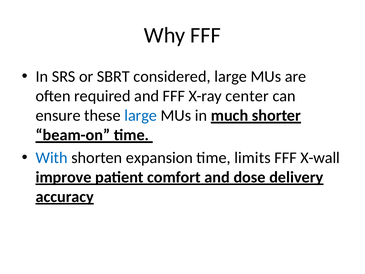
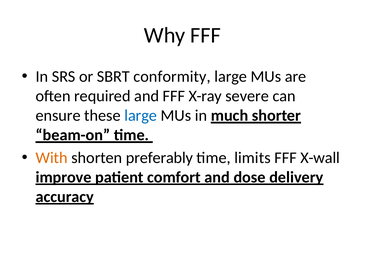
considered: considered -> conformity (172, 77)
center: center -> severe (247, 96)
With colour: blue -> orange (52, 158)
expansion: expansion -> preferably (159, 158)
